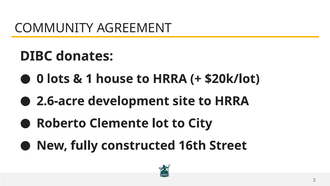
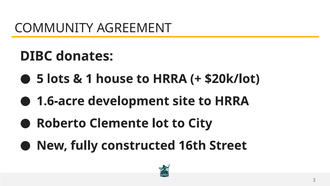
0: 0 -> 5 (40, 79)
2.6-acre: 2.6-acre -> 1.6-acre (61, 101)
